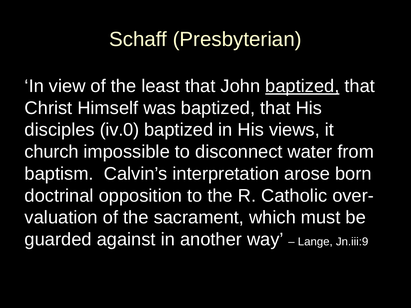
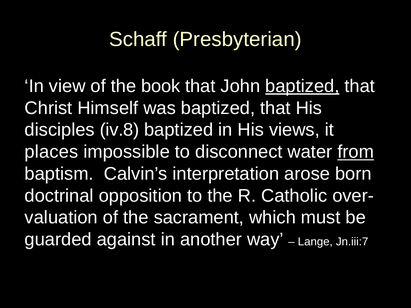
least: least -> book (161, 86)
iv.0: iv.0 -> iv.8 (120, 130)
church: church -> places (51, 152)
from underline: none -> present (356, 152)
Jn.iii:9: Jn.iii:9 -> Jn.iii:7 (352, 242)
